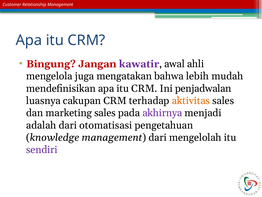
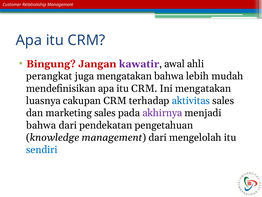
mengelola: mengelola -> perangkat (49, 76)
Ini penjadwalan: penjadwalan -> mengatakan (203, 88)
aktivitas colour: orange -> blue (191, 100)
adalah: adalah -> bahwa (41, 125)
otomatisasi: otomatisasi -> pendekatan (106, 125)
sendiri colour: purple -> blue (42, 149)
